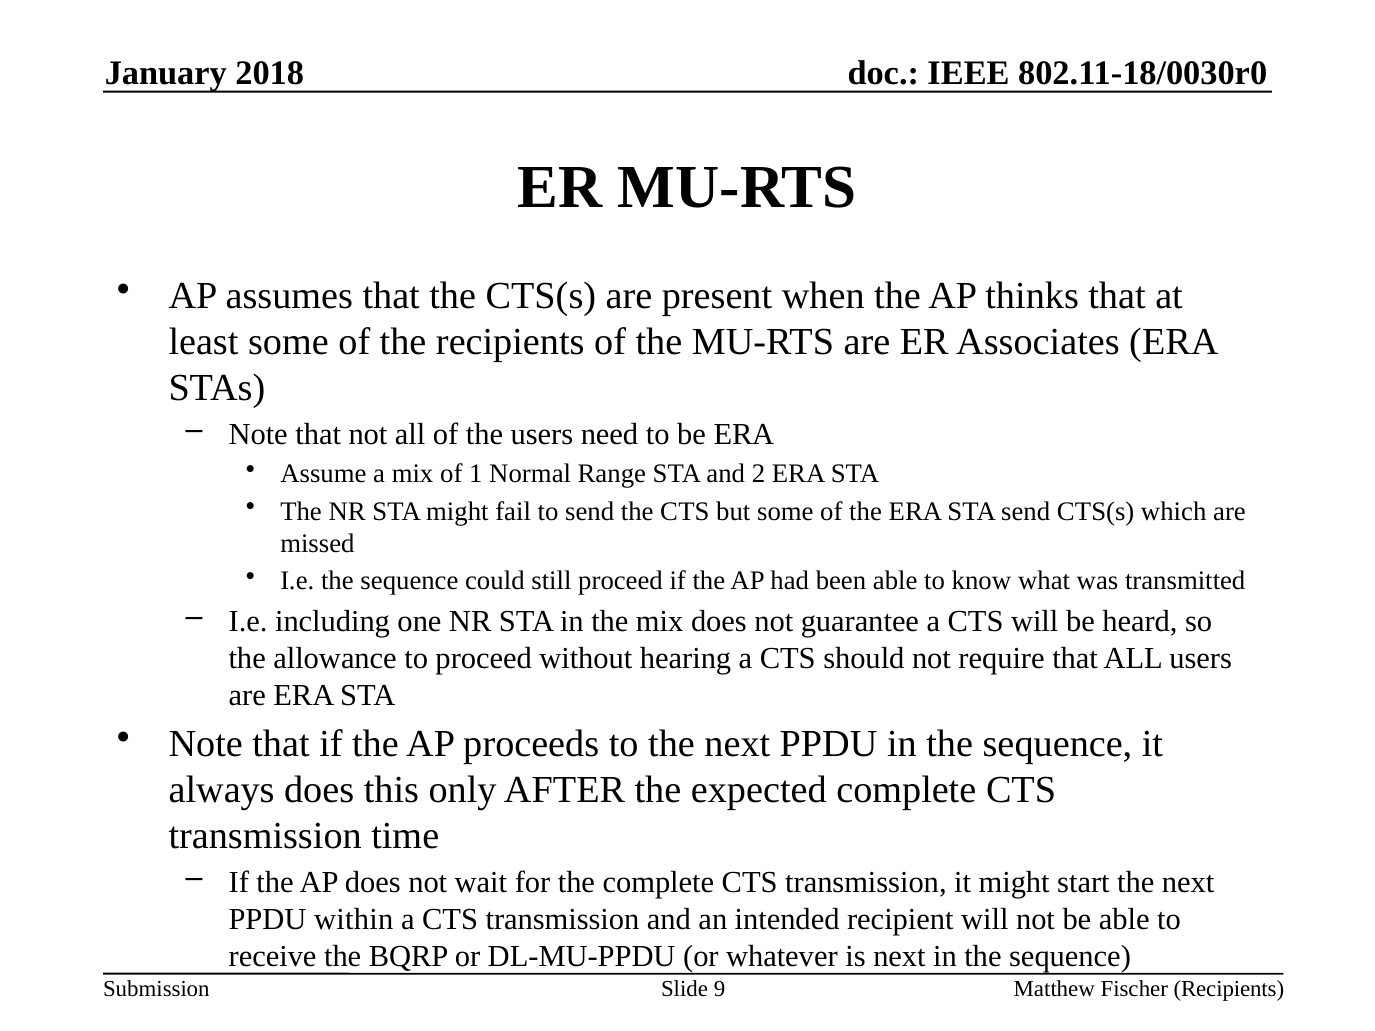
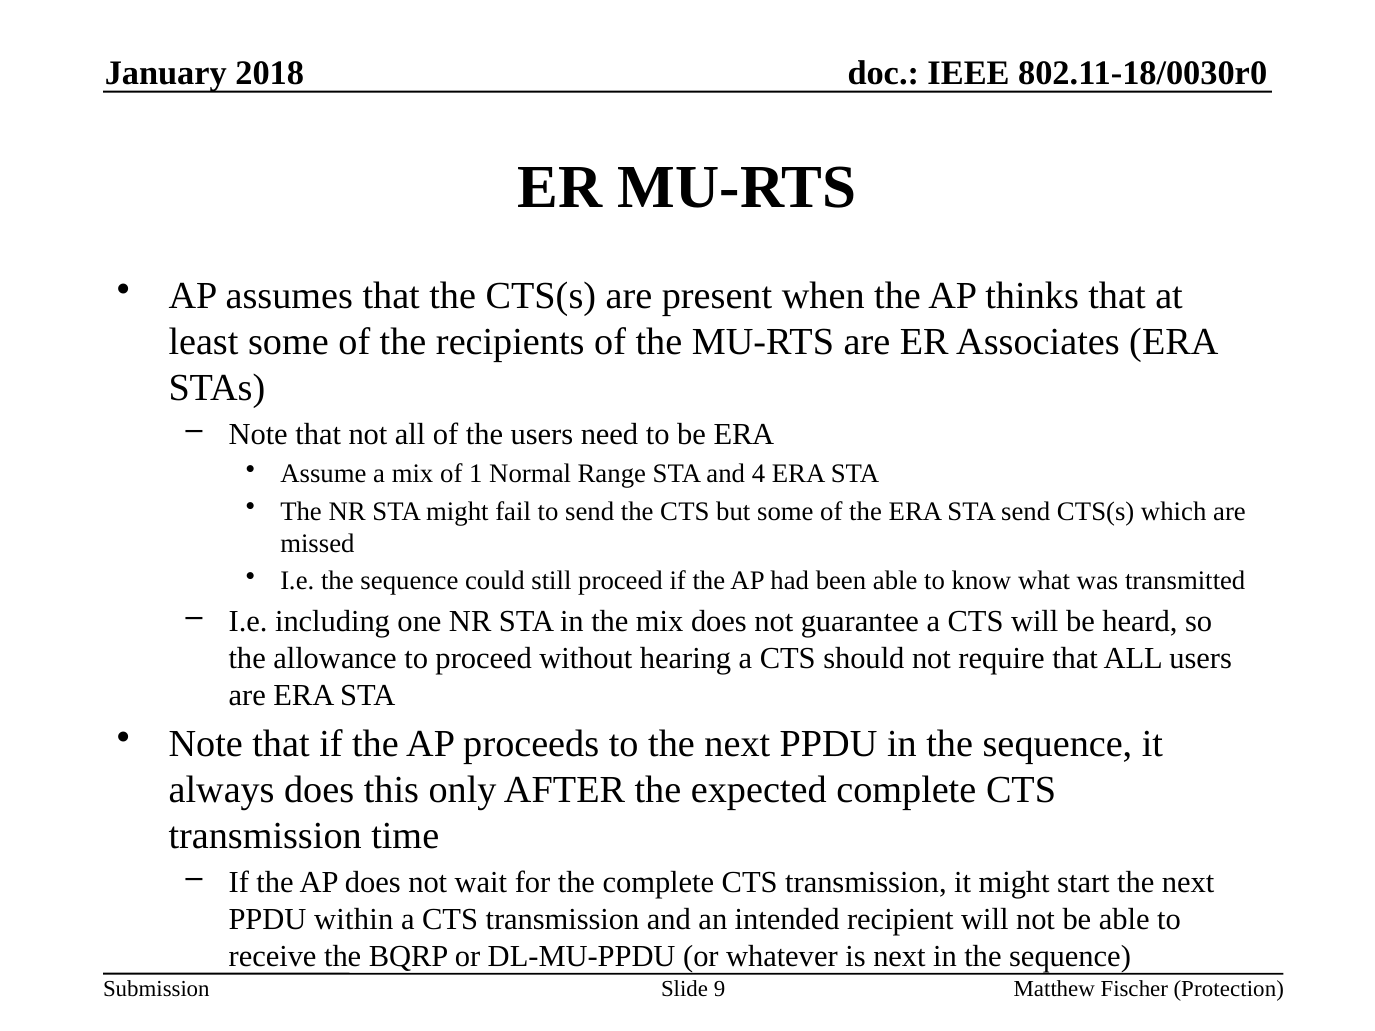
2: 2 -> 4 (759, 474)
Fischer Recipients: Recipients -> Protection (1229, 989)
